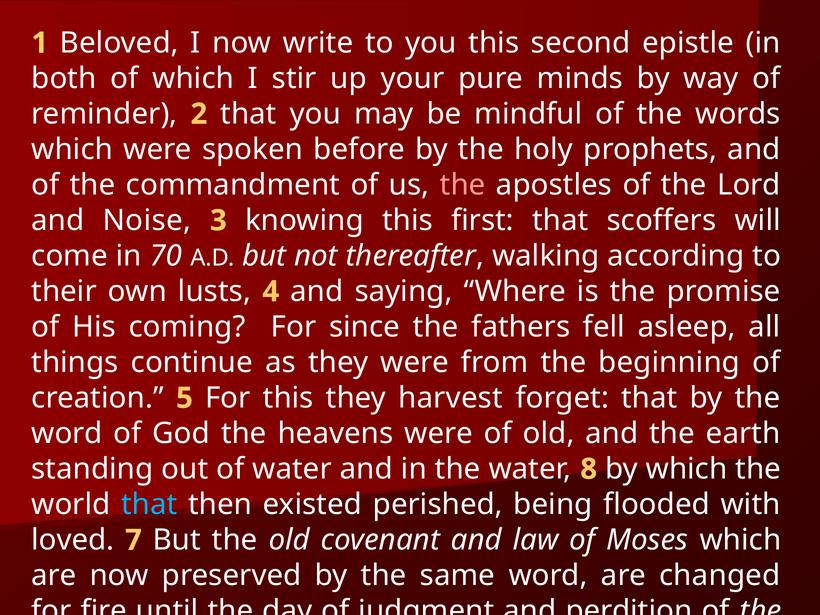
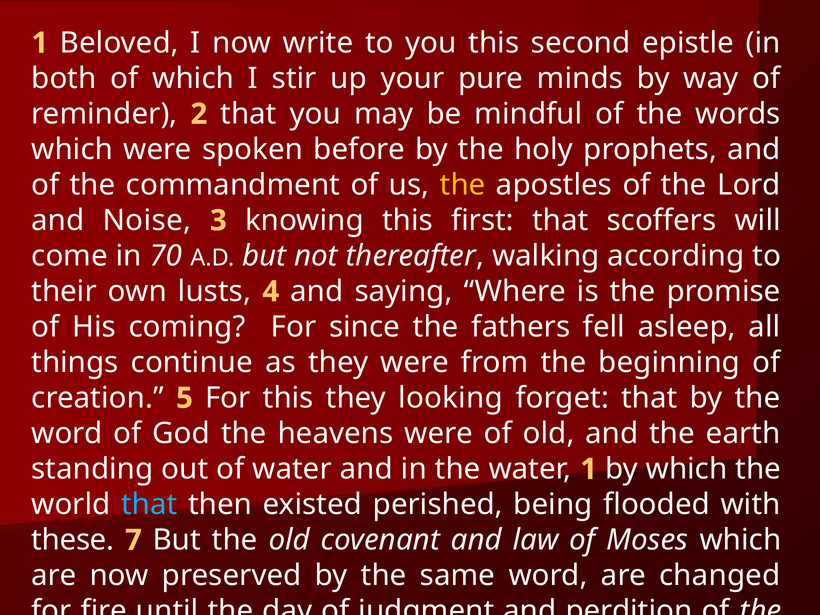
the colour: pink -> yellow (463, 185)
harvest: harvest -> looking (451, 398)
water 8: 8 -> 1 (589, 469)
loved: loved -> these (73, 540)
